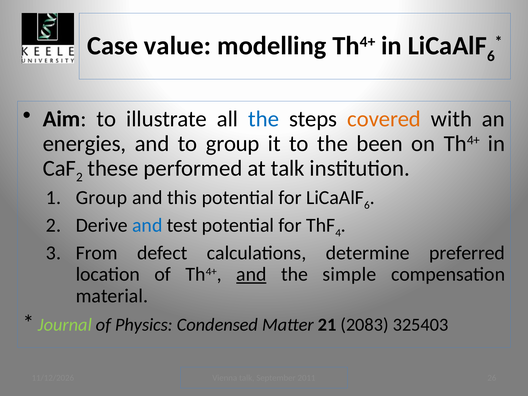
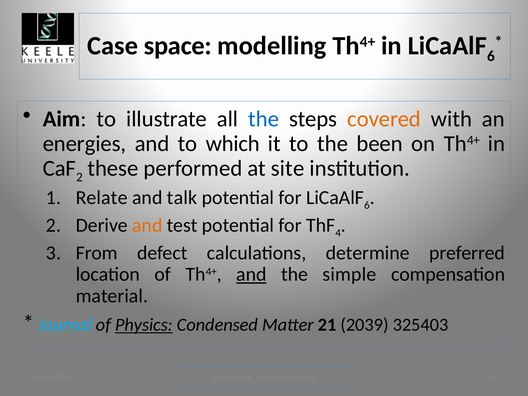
value: value -> space (178, 46)
to group: group -> which (233, 144)
at talk: talk -> site (288, 168)
Group: Group -> Relate (102, 197)
and this: this -> talk (182, 197)
and colour: blue -> orange (147, 225)
Journal colour: light green -> light blue (65, 325)
Physics underline: none -> present (144, 325)
2083: 2083 -> 2039 (365, 325)
